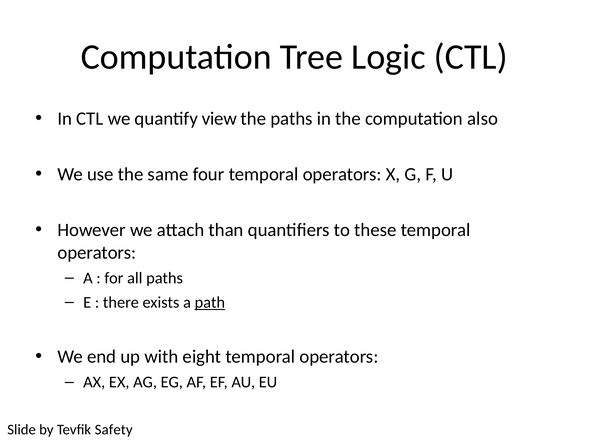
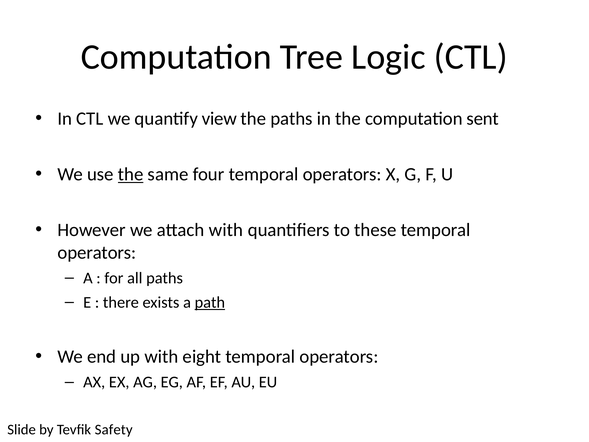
also: also -> sent (483, 119)
the underline: none -> present (131, 174)
attach than: than -> with (226, 230)
